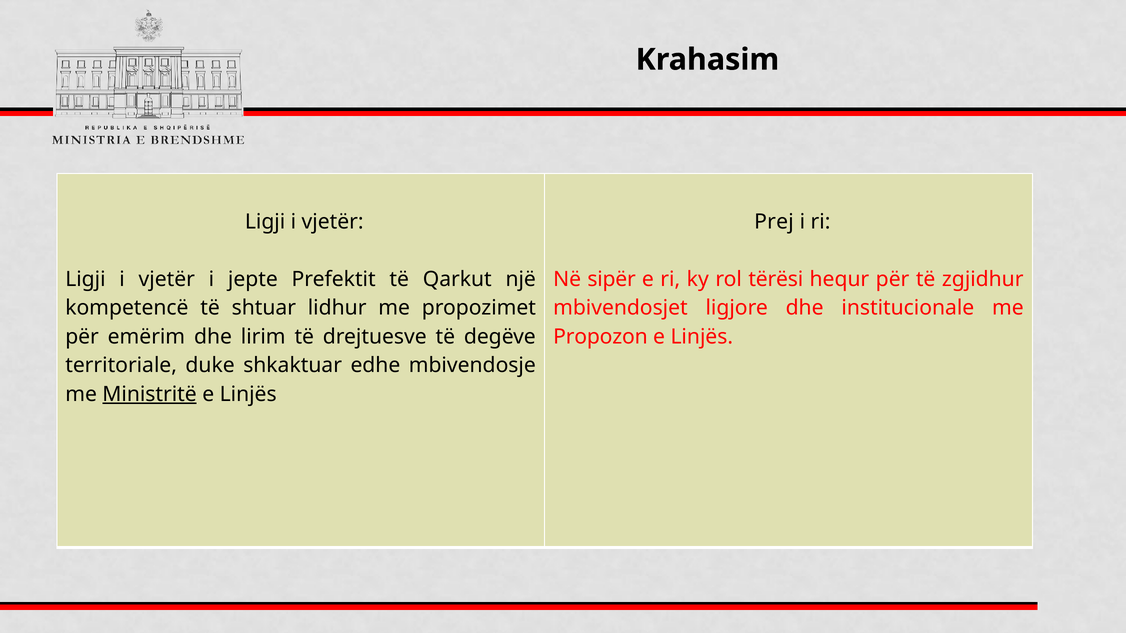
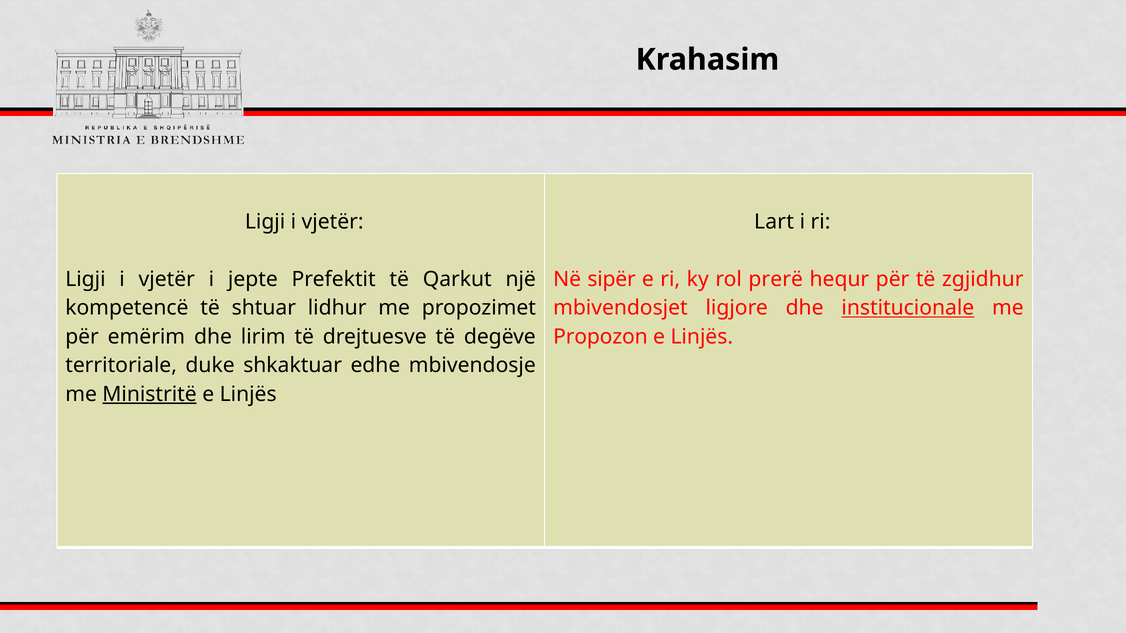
Prej: Prej -> Lart (774, 222)
tërësi: tërësi -> prerë (776, 279)
institucionale underline: none -> present (908, 308)
